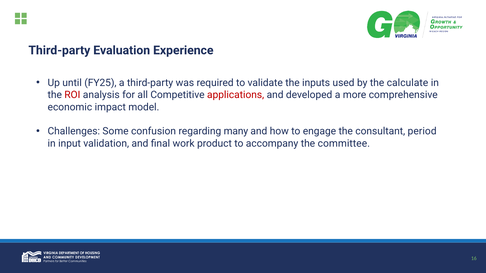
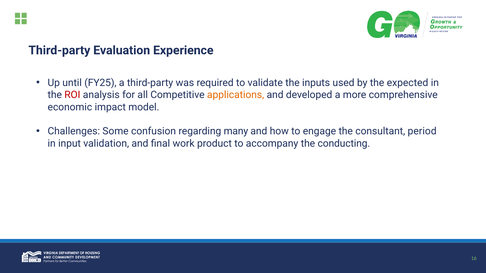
calculate: calculate -> expected (408, 83)
applications colour: red -> orange (236, 95)
committee: committee -> conducting (344, 144)
